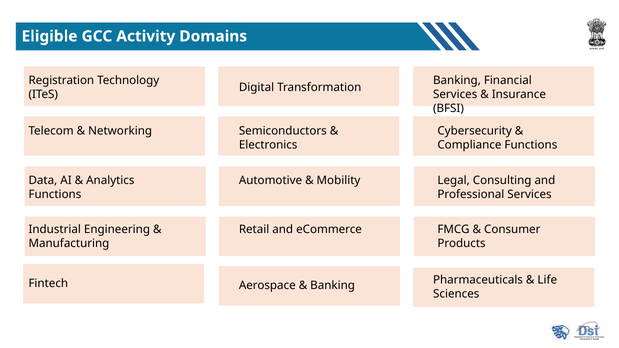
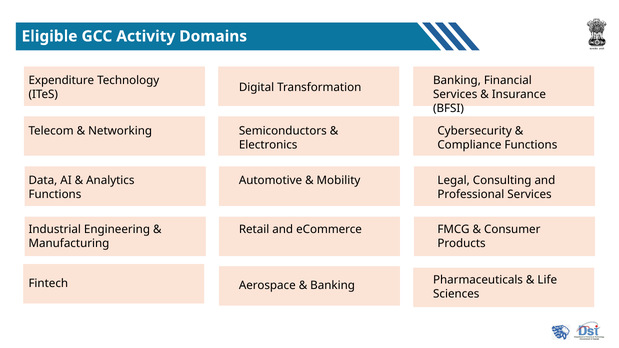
Registration: Registration -> Expenditure (61, 80)
